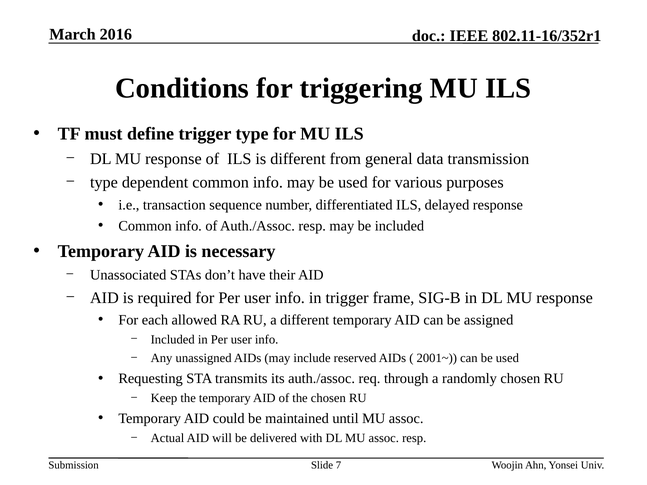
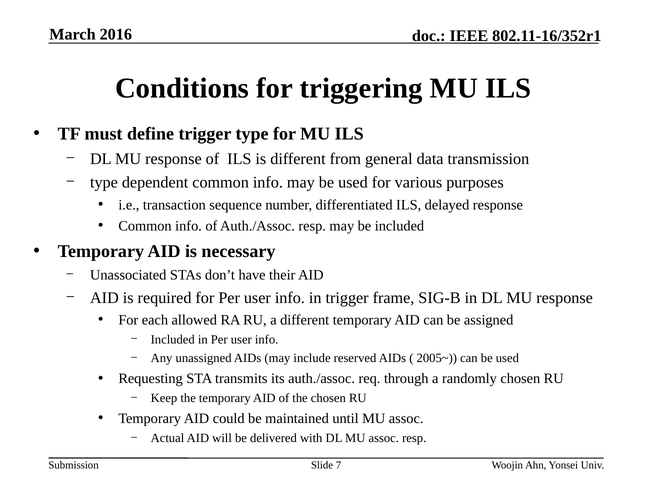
2001~: 2001~ -> 2005~ (437, 358)
